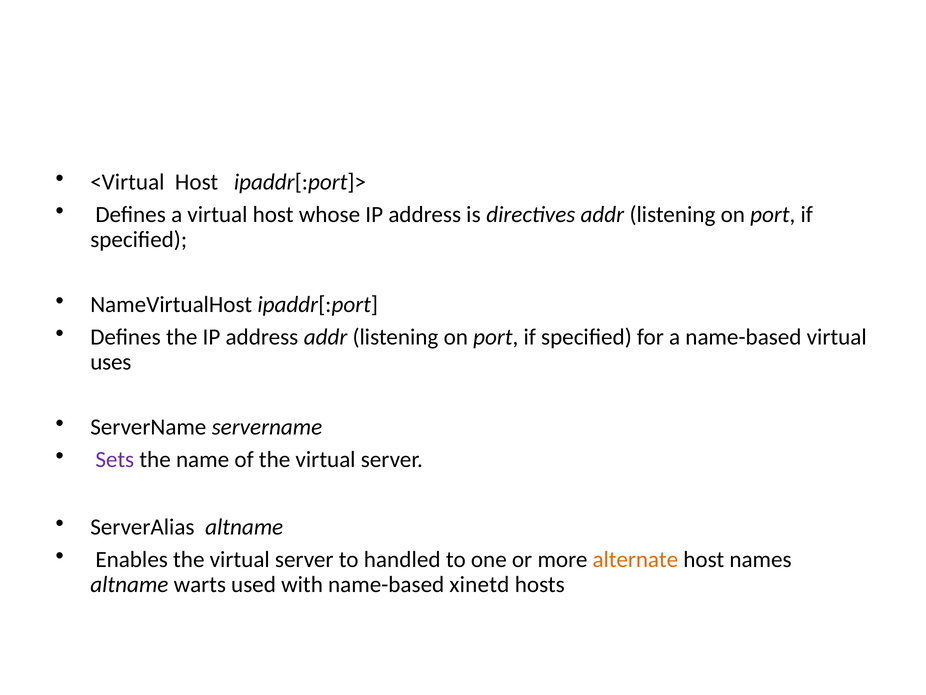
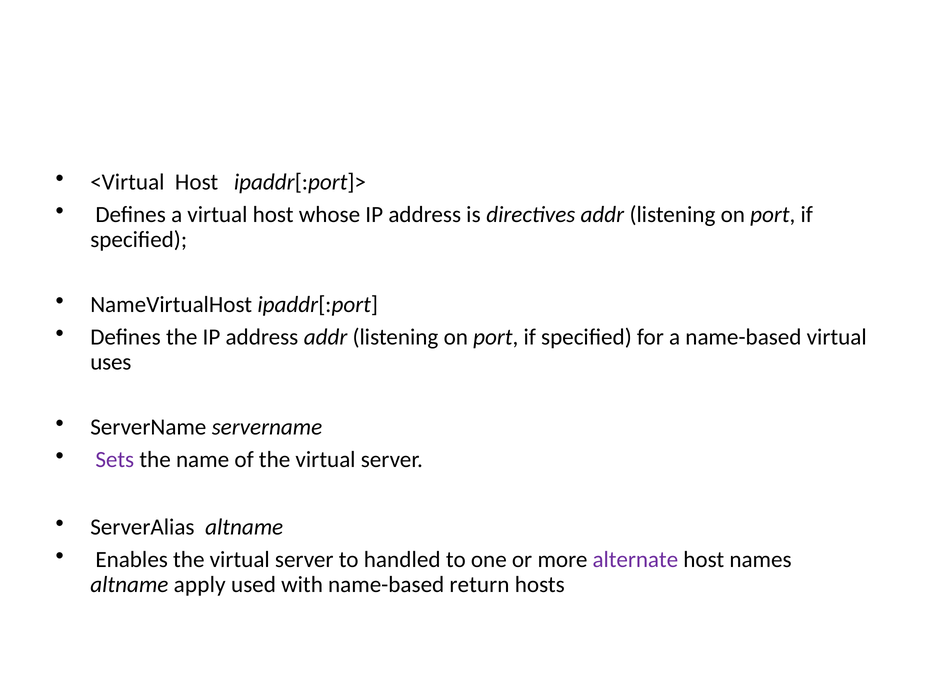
alternate colour: orange -> purple (635, 559)
warts: warts -> apply (200, 584)
xinetd: xinetd -> return (479, 584)
